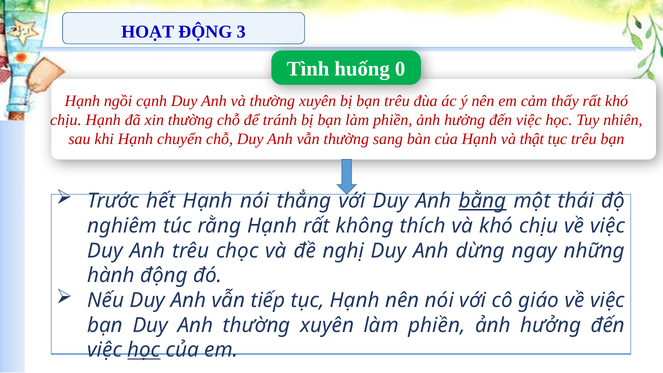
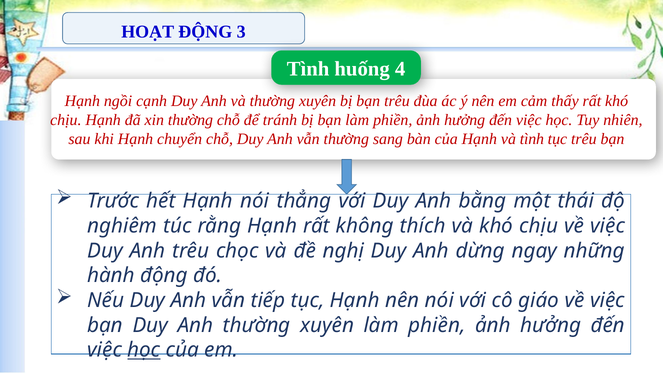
0: 0 -> 4 (400, 69)
và thật: thật -> tình (532, 139)
bằng underline: present -> none (483, 201)
